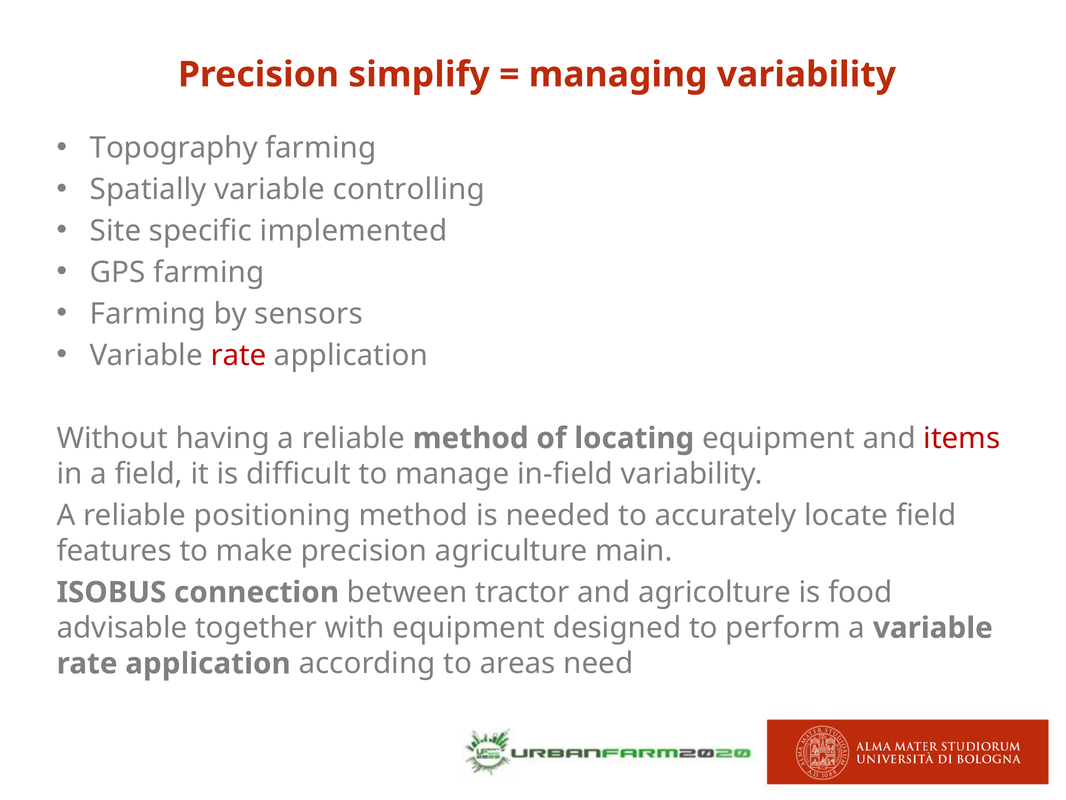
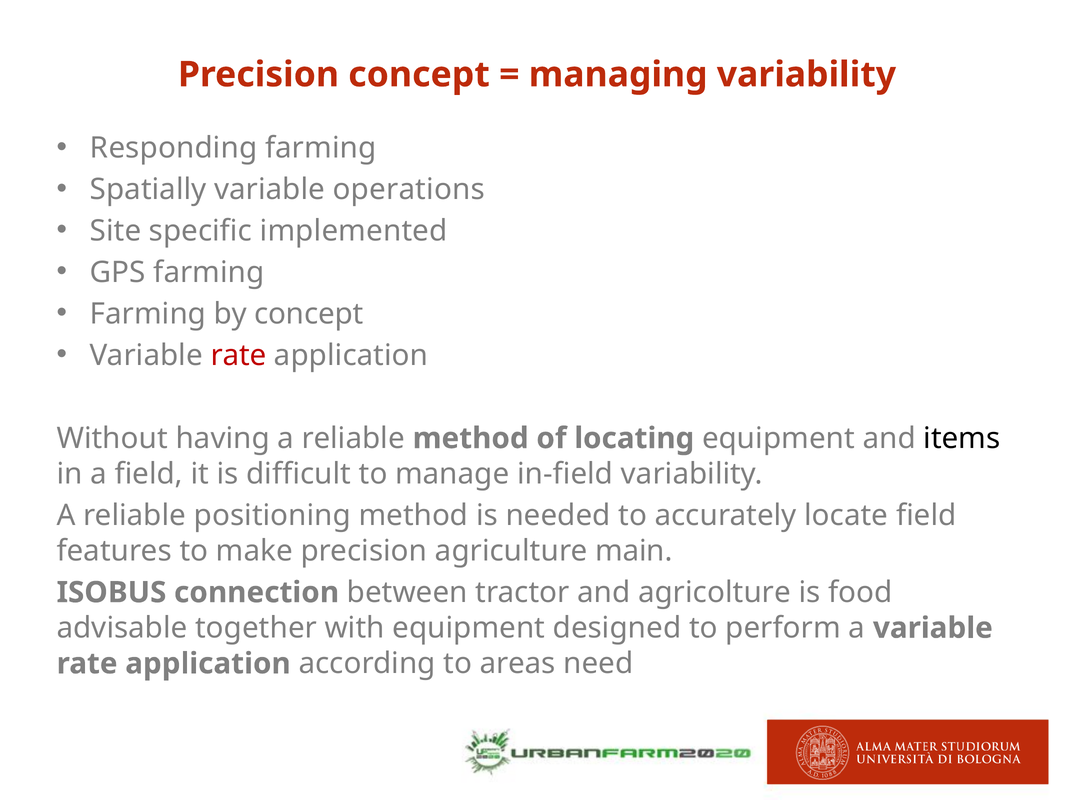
Precision simplify: simplify -> concept (419, 75)
Topography: Topography -> Responding (174, 148)
controlling: controlling -> operations (409, 189)
by sensors: sensors -> concept (309, 314)
items colour: red -> black (962, 438)
